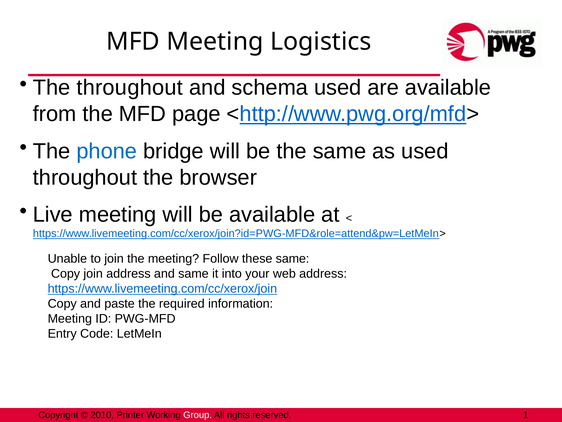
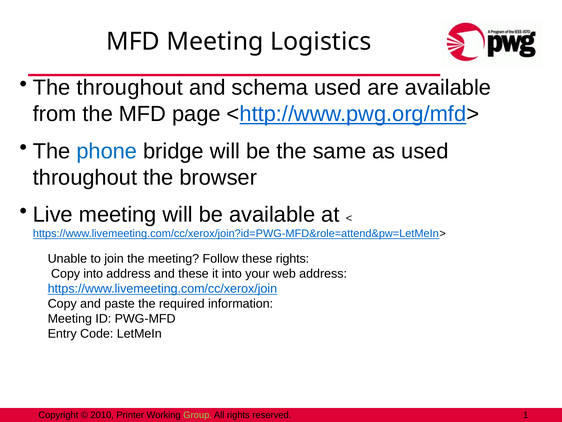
these same: same -> rights (292, 258)
Copy join: join -> into (93, 273)
and same: same -> these (193, 273)
Group colour: white -> light green (198, 415)
